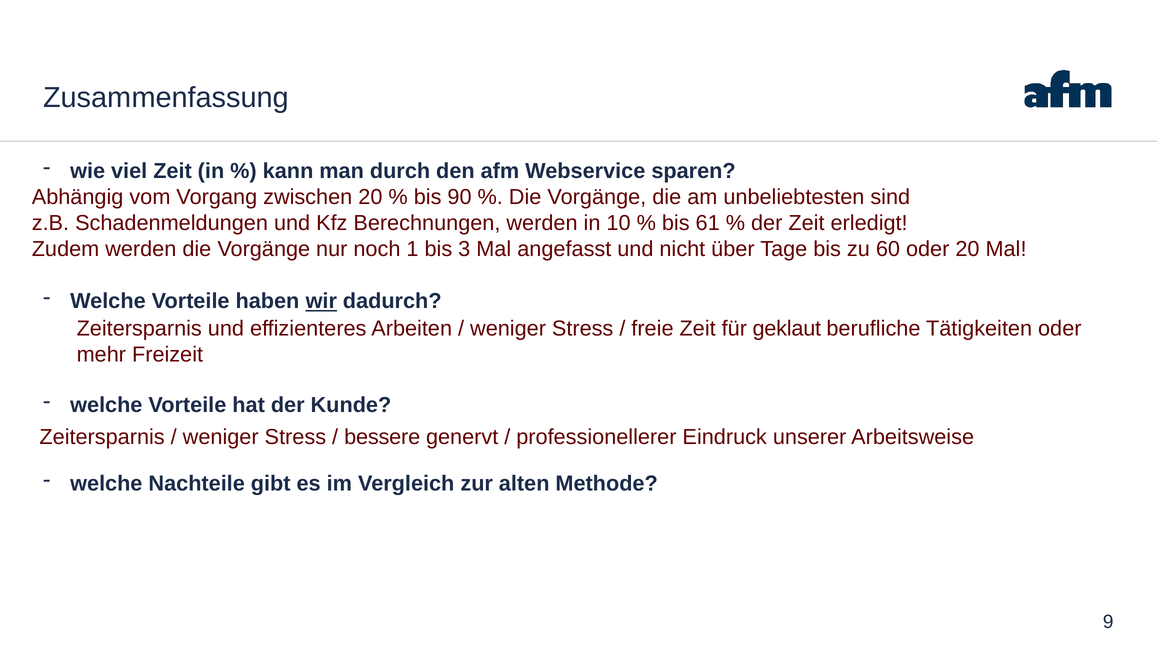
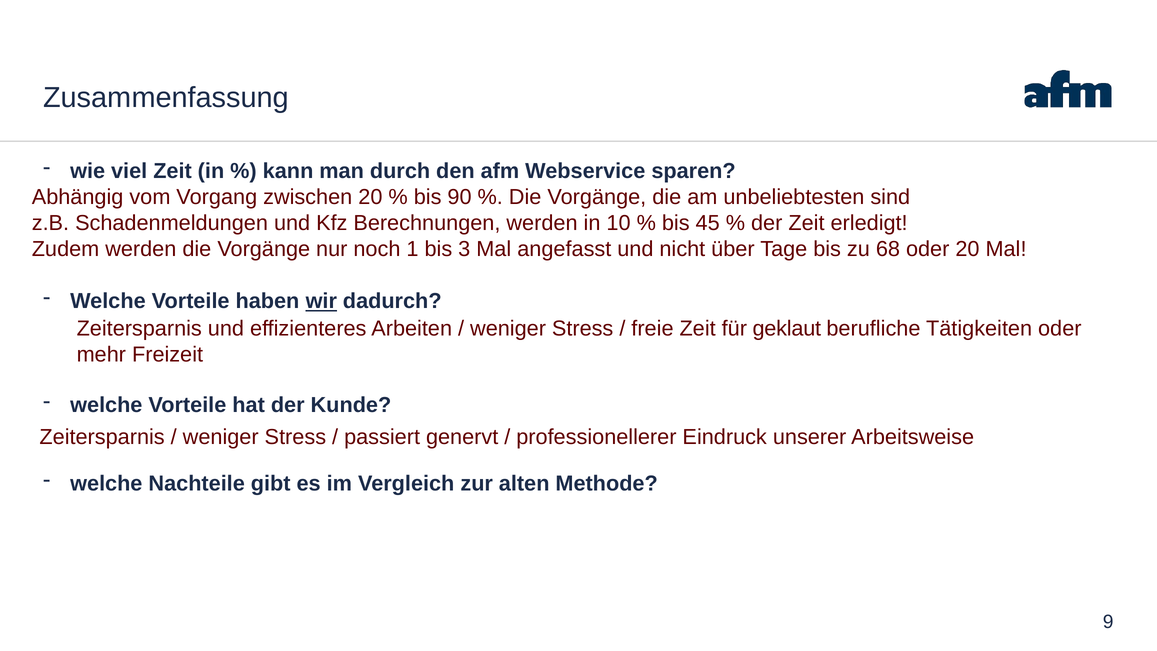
61: 61 -> 45 (708, 223)
60: 60 -> 68 (888, 249)
bessere: bessere -> passiert (382, 437)
